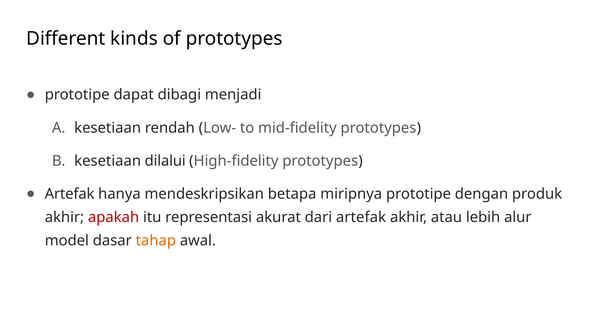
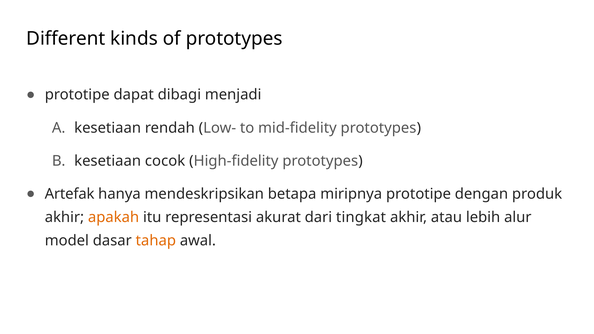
dilalui: dilalui -> cocok (165, 161)
apakah colour: red -> orange (114, 217)
dari artefak: artefak -> tingkat (361, 217)
